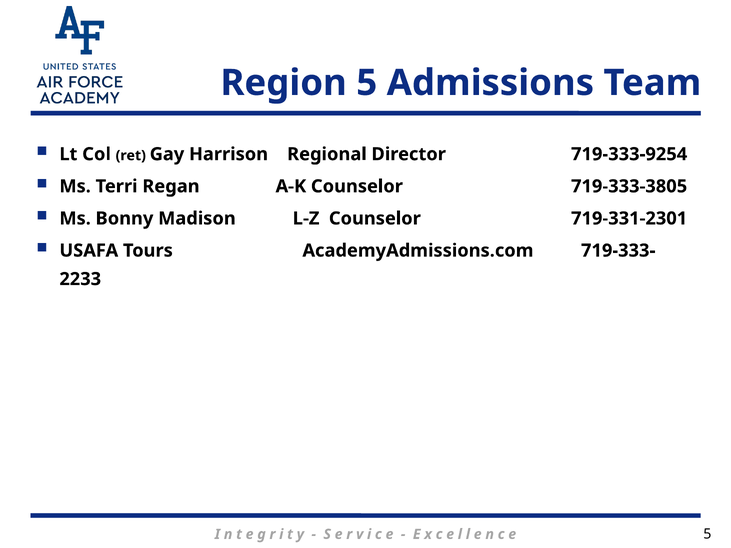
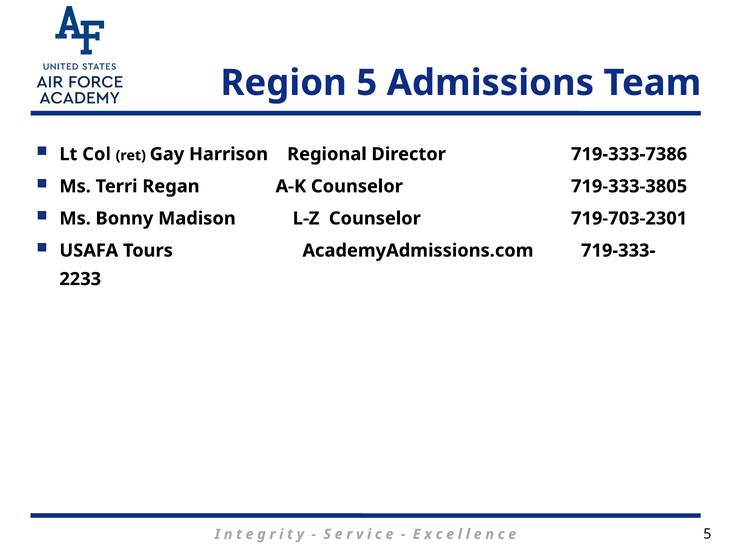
719-333-9254: 719-333-9254 -> 719-333-7386 (629, 154)
719-331-2301: 719-331-2301 -> 719-703-2301 (629, 219)
